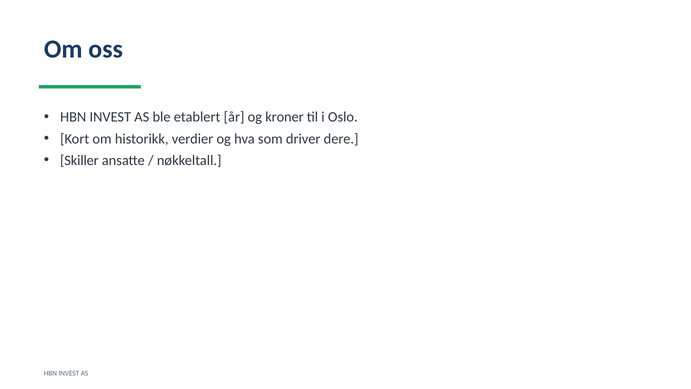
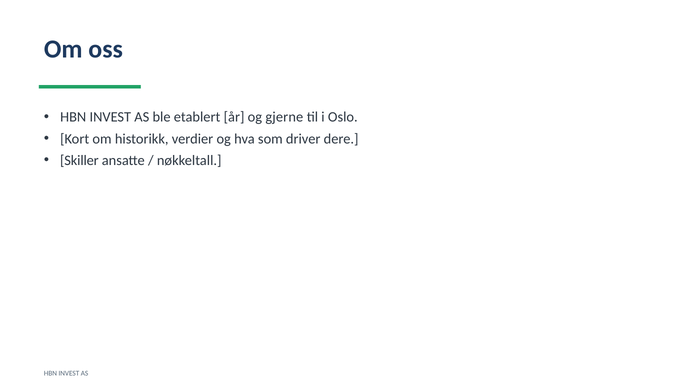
kroner: kroner -> gjerne (284, 117)
